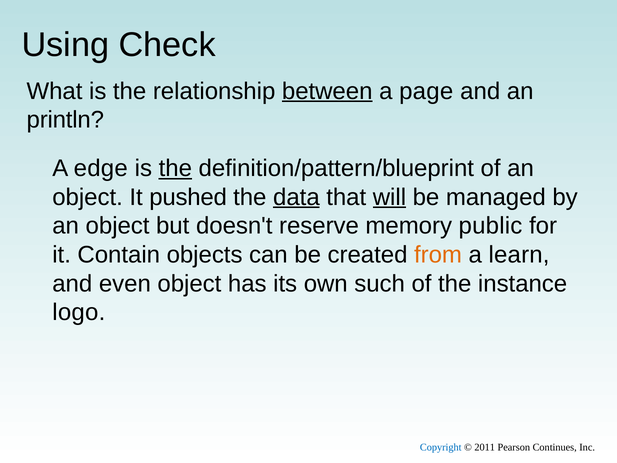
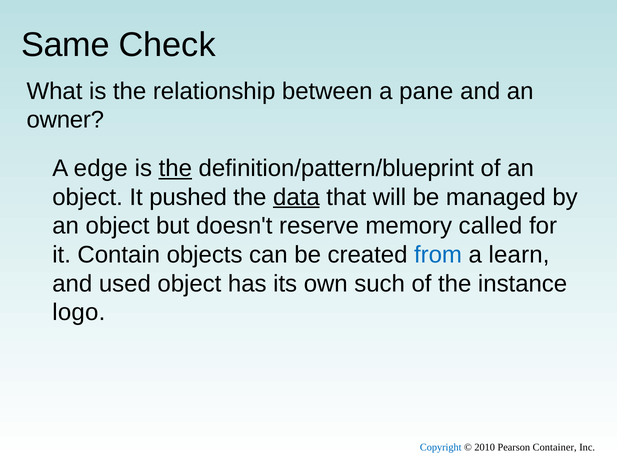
Using: Using -> Same (66, 45)
between underline: present -> none (327, 91)
page: page -> pane (426, 91)
println: println -> owner (65, 120)
will underline: present -> none (389, 197)
public: public -> called (490, 226)
from colour: orange -> blue (438, 255)
even: even -> used (125, 283)
2011: 2011 -> 2010 (485, 447)
Continues: Continues -> Container (555, 447)
